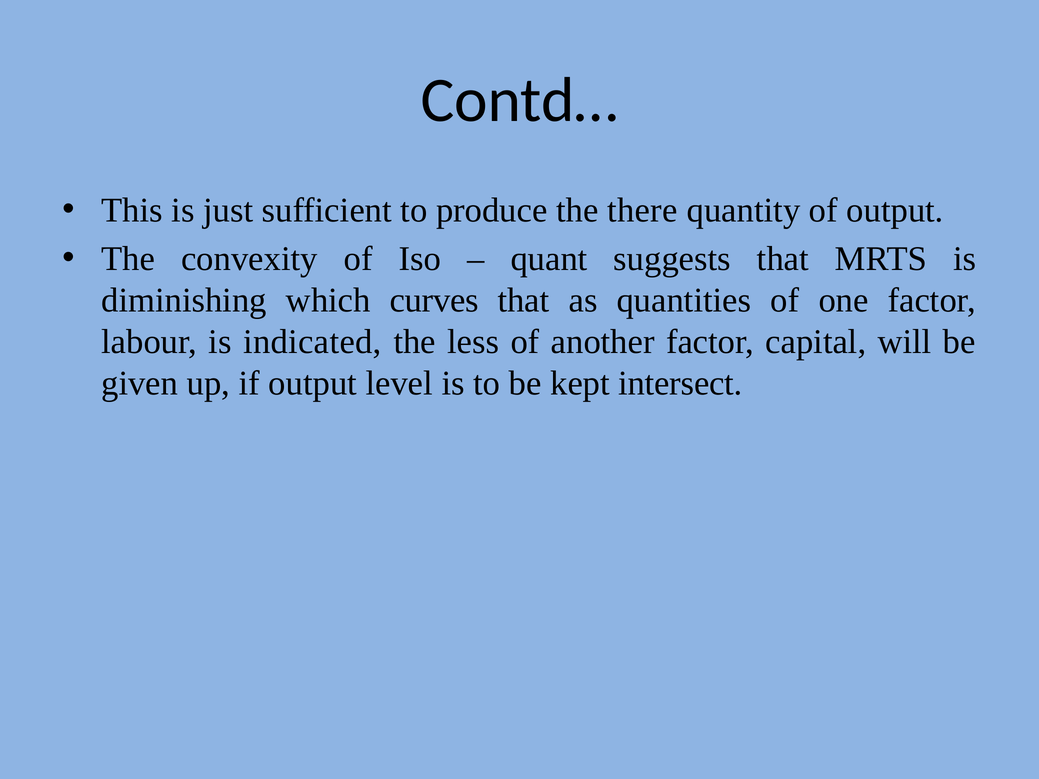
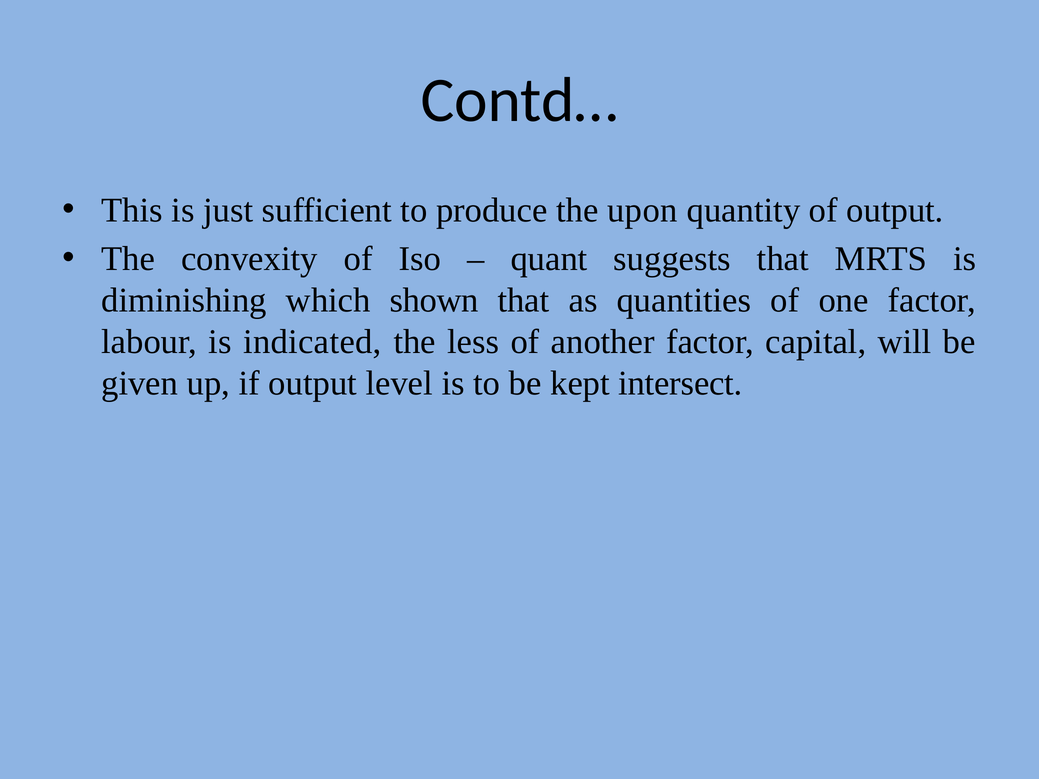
there: there -> upon (642, 210)
curves: curves -> shown (434, 300)
